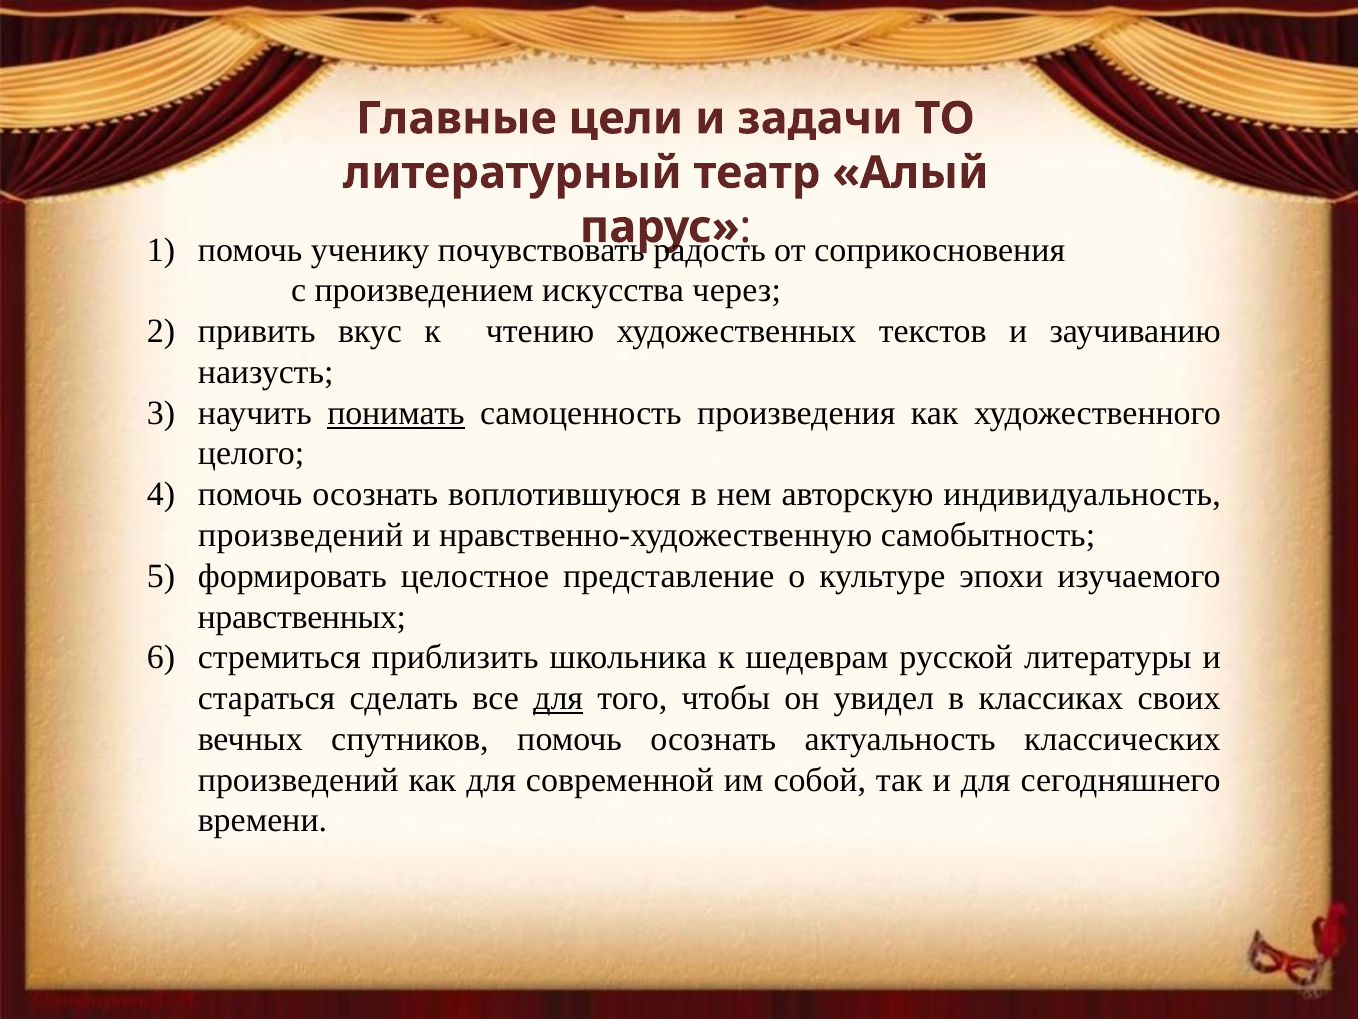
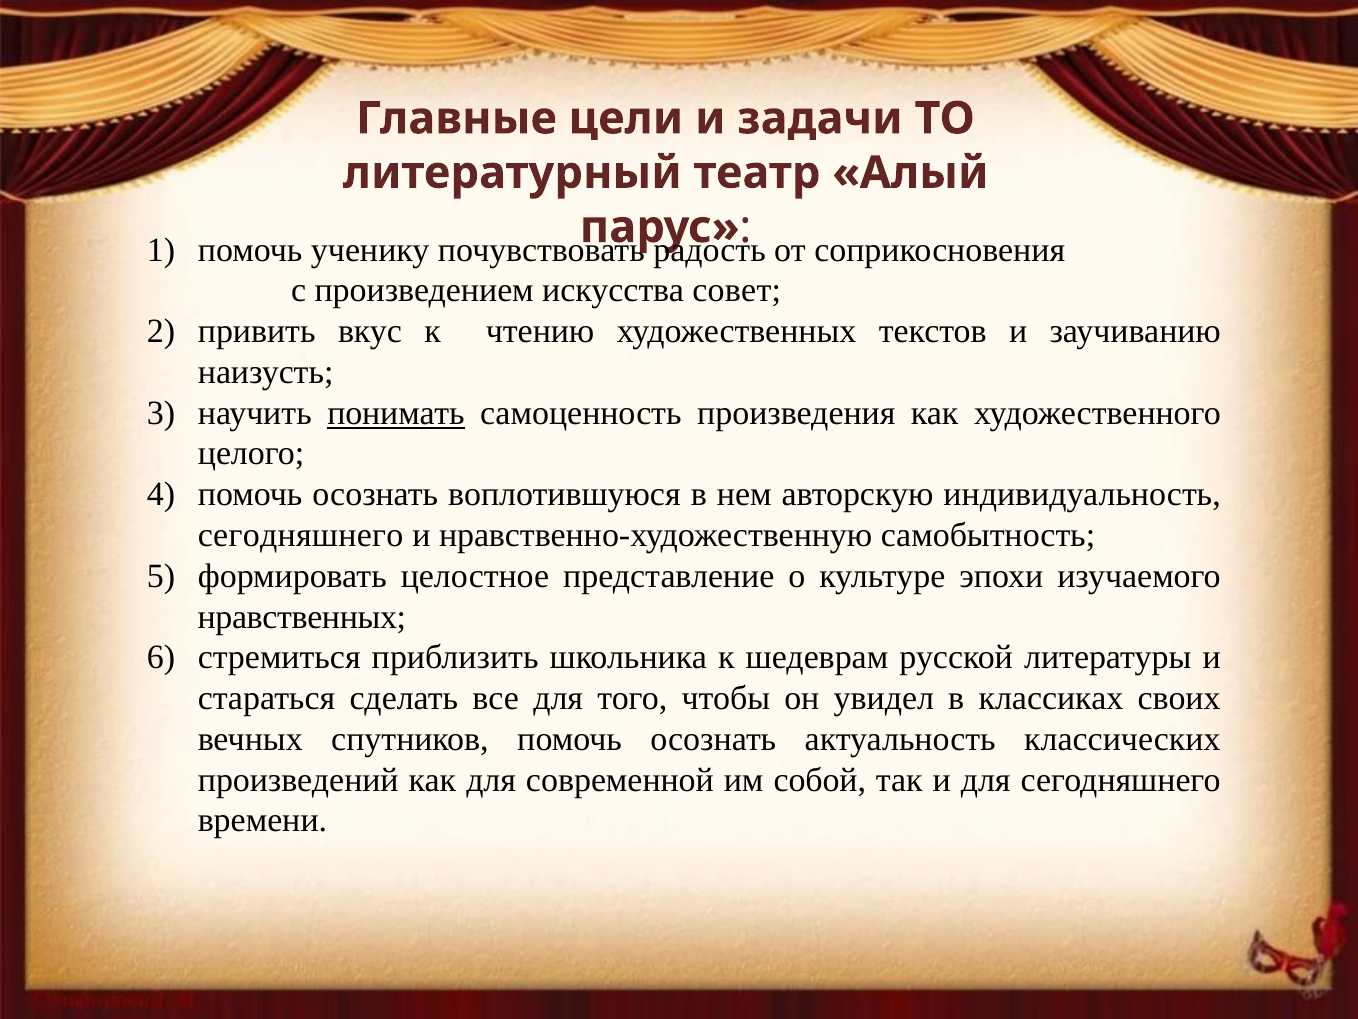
через: через -> совет (737, 291)
произведений: произведений -> сегодняшнего (301, 535)
для underline: present -> none (558, 698)
